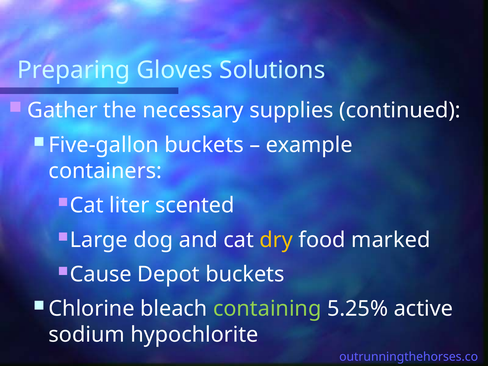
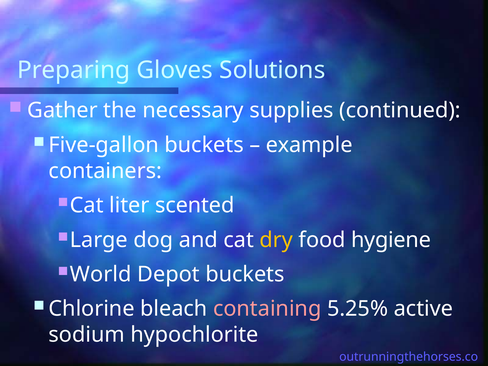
marked: marked -> hygiene (391, 240)
Cause: Cause -> World (101, 274)
containing colour: light green -> pink (267, 309)
